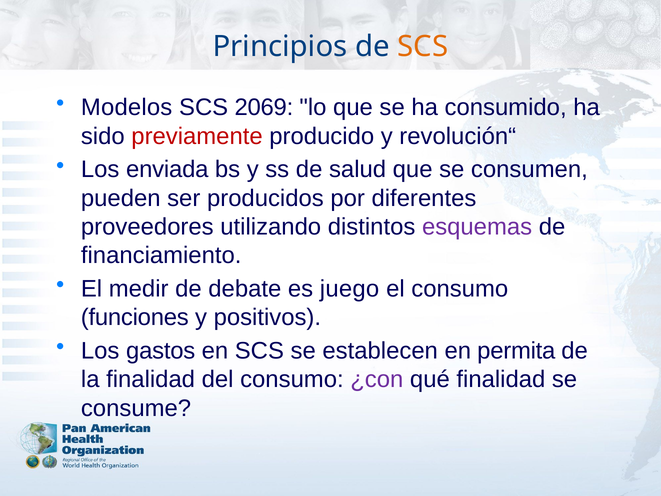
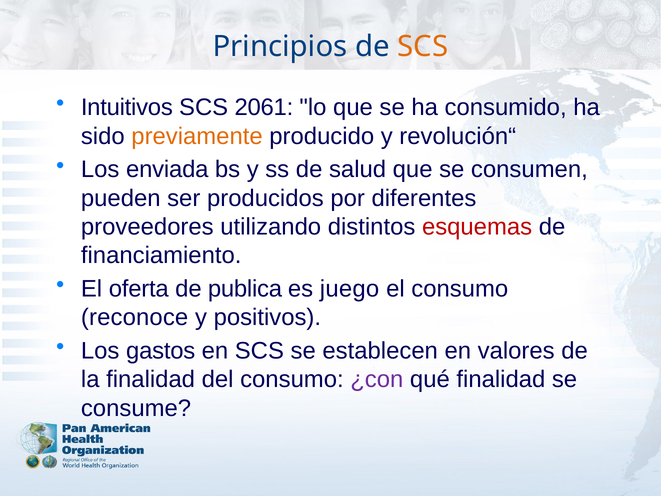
Modelos: Modelos -> Intuitivos (127, 107)
2069: 2069 -> 2061 (264, 107)
previamente colour: red -> orange (197, 136)
esquemas colour: purple -> red (477, 227)
medir: medir -> oferta (139, 289)
debate: debate -> publica (245, 289)
funciones: funciones -> reconoce (135, 317)
permita: permita -> valores (516, 351)
